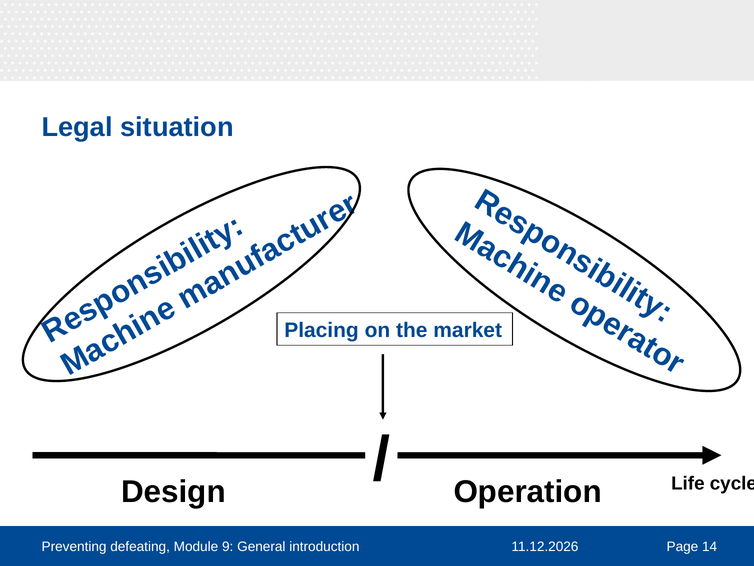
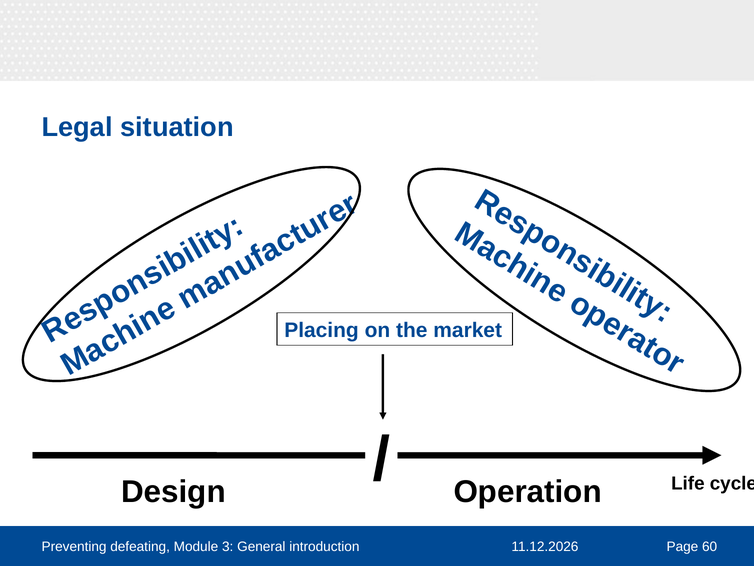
9: 9 -> 3 (228, 546)
14: 14 -> 60 (710, 546)
